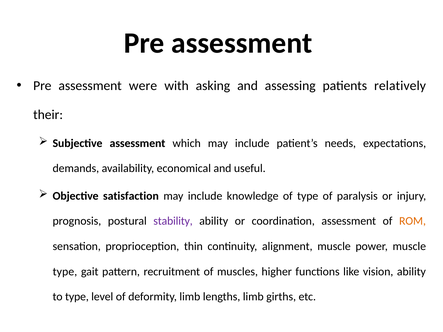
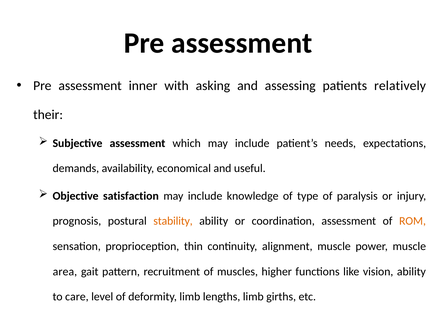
were: were -> inner (143, 86)
stability colour: purple -> orange (173, 221)
type: type -> area (65, 272)
to type: type -> care (77, 297)
